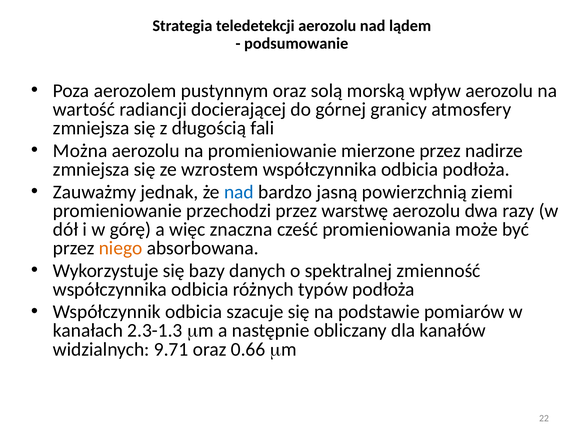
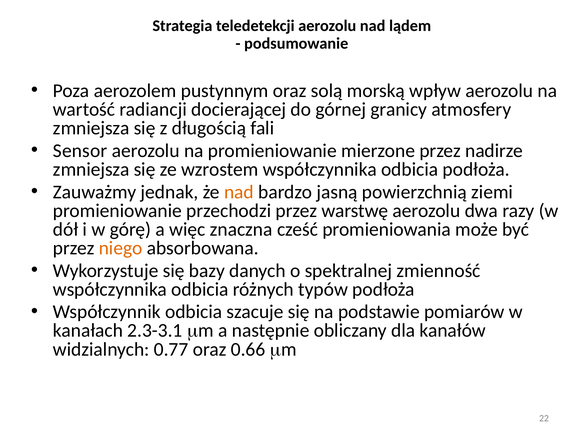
Można: Można -> Sensor (80, 151)
nad colour: blue -> orange (239, 192)
2.3-1.3: 2.3-1.3 -> 2.3-3.1 (155, 331)
9.71: 9.71 -> 0.77 (171, 349)
